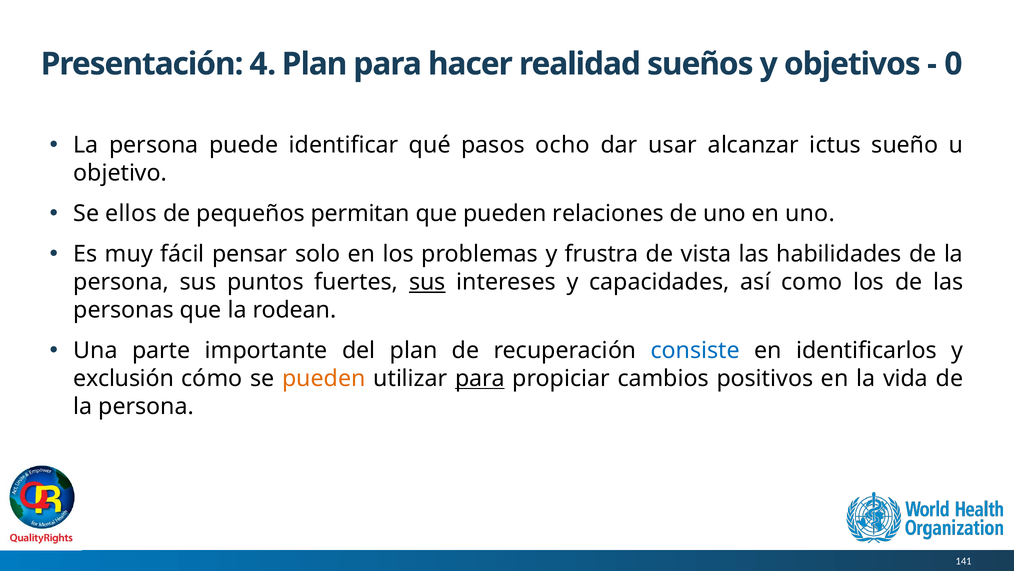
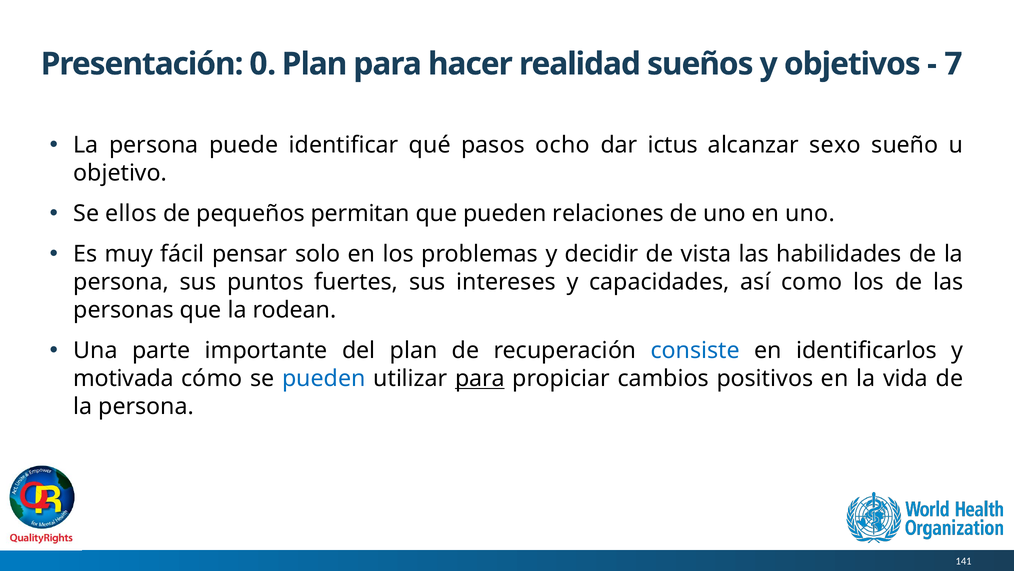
4: 4 -> 0 (263, 64)
0: 0 -> 7 (953, 64)
usar: usar -> ictus (673, 145)
ictus: ictus -> sexo (835, 145)
frustra: frustra -> decidir (602, 254)
sus underline: present -> none (427, 282)
exclusión: exclusión -> motivada (124, 378)
pueden colour: orange -> blue (324, 378)
